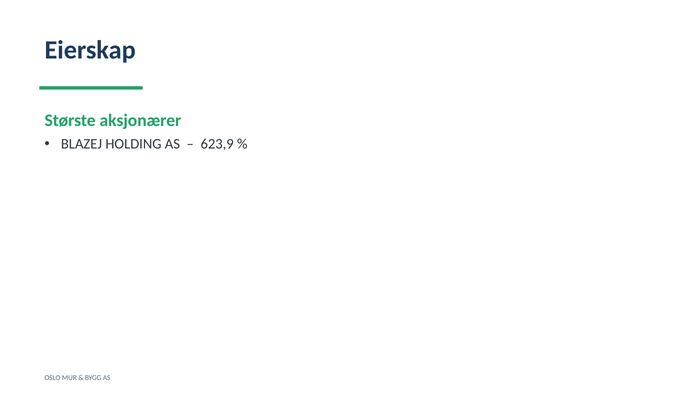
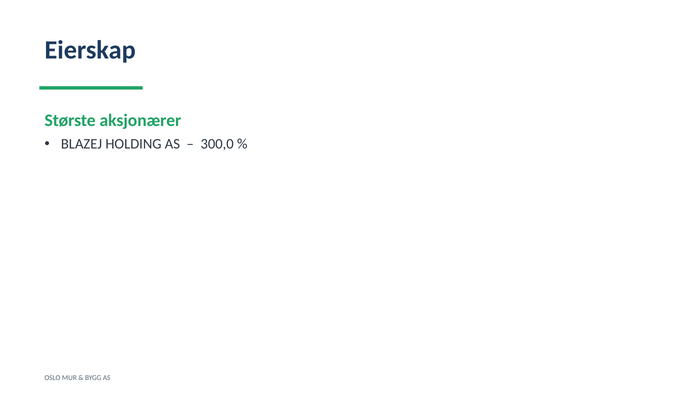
623,9: 623,9 -> 300,0 (217, 144)
